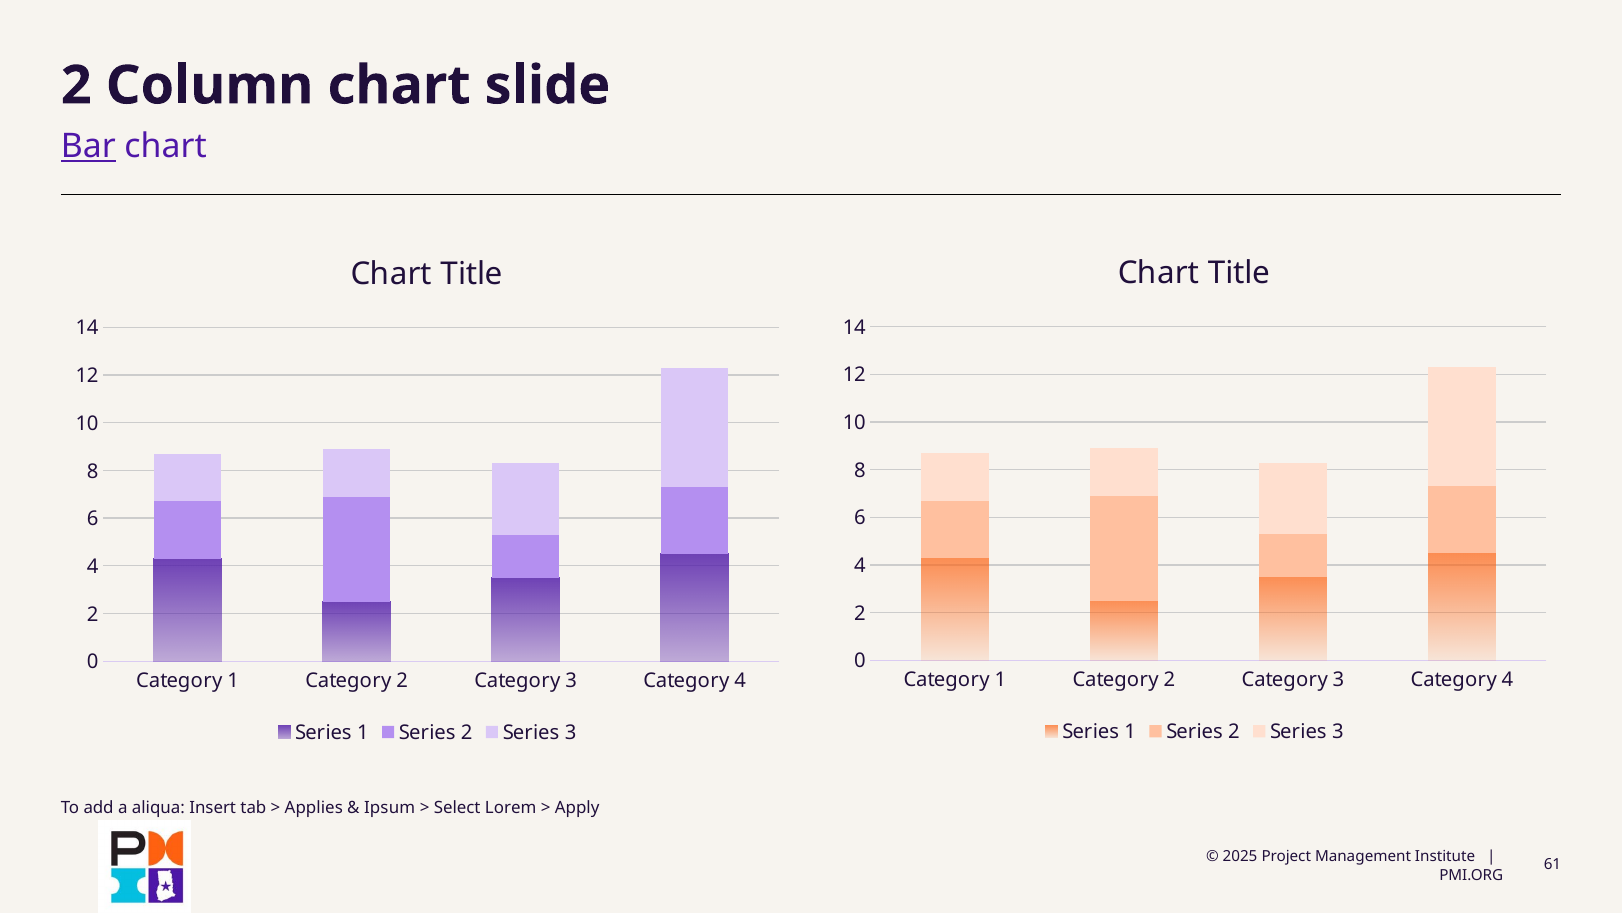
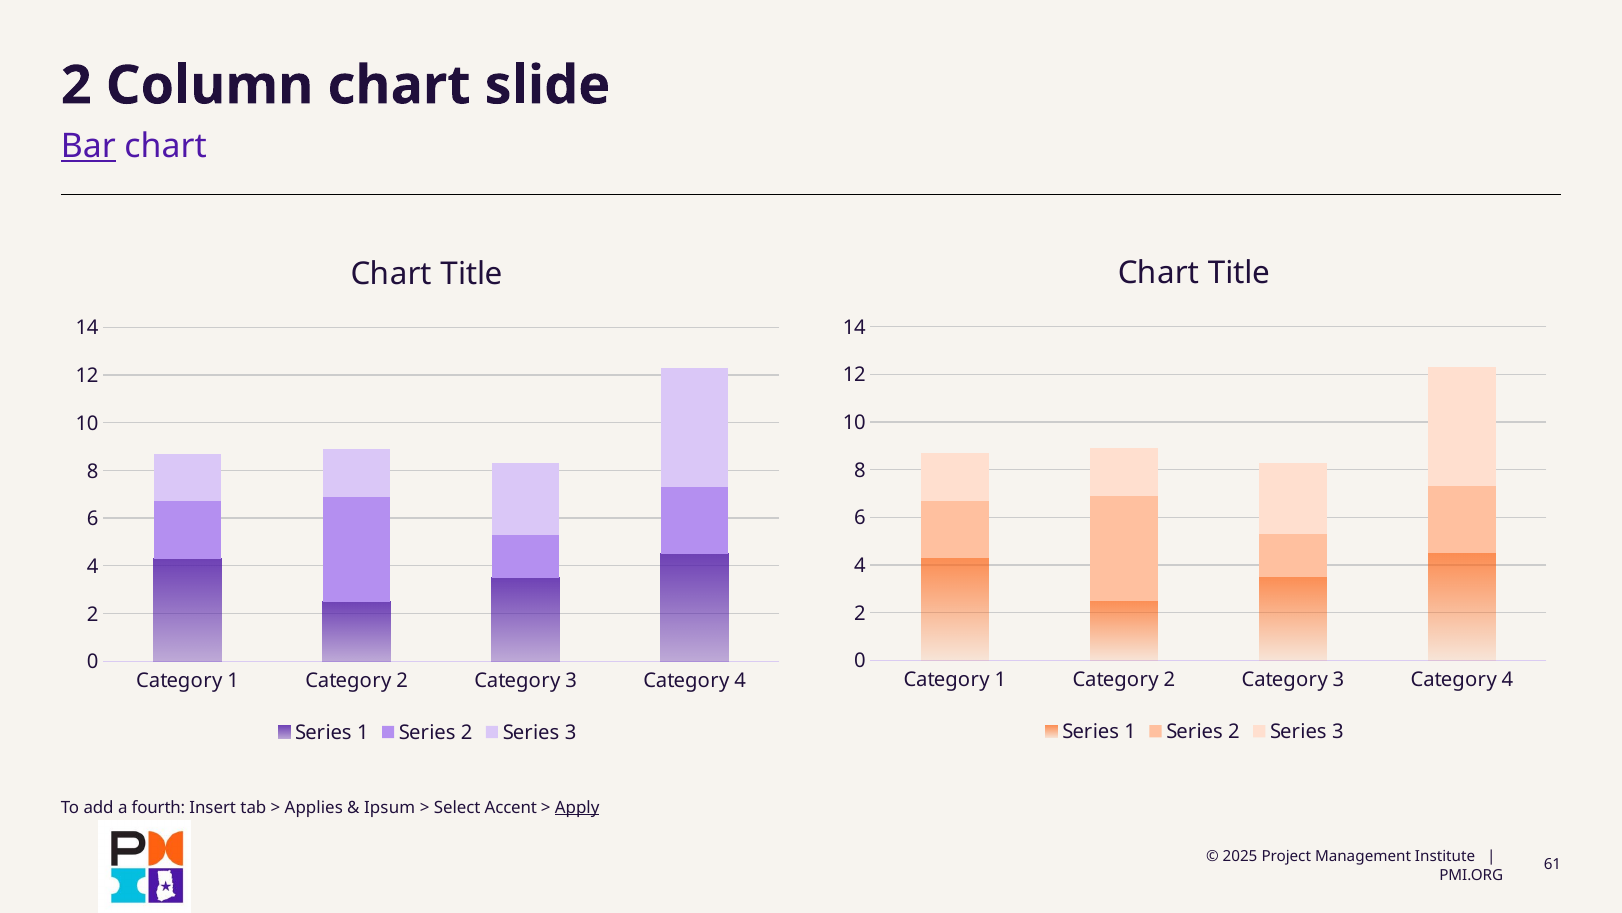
aliqua: aliqua -> fourth (158, 807)
Lorem: Lorem -> Accent (511, 807)
Apply underline: none -> present (577, 807)
